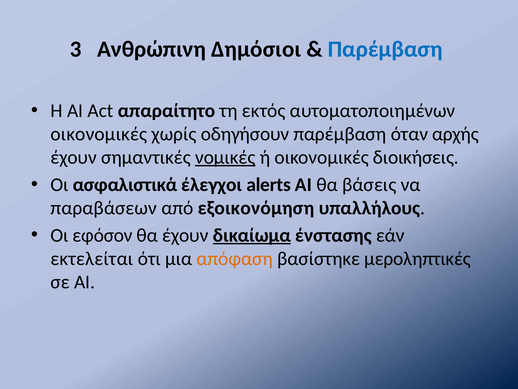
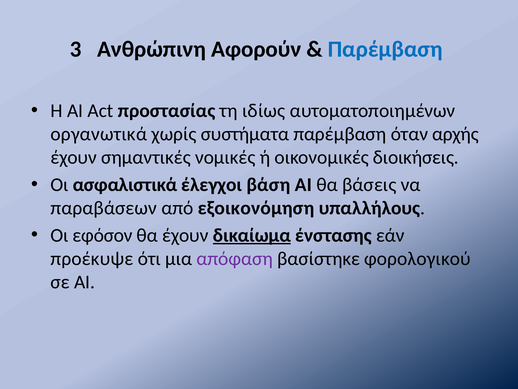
Δημόσιοι: Δημόσιοι -> Αφορούν (256, 49)
απαραίτητο: απαραίτητο -> προστασίας (167, 111)
εκτός: εκτός -> ιδίως (264, 111)
οικονομικές: οικονομικές -> οργανωτικά (99, 134)
οδηγήσουν: οδηγήσουν -> συστήματα (245, 134)
νομικές underline: present -> none (225, 157)
alerts: alerts -> βάση (268, 184)
εκτελείται: εκτελείται -> προέκυψε (92, 258)
απόφαση colour: orange -> purple (235, 258)
μεροληπτικές: μεροληπτικές -> φορολογικού (418, 258)
